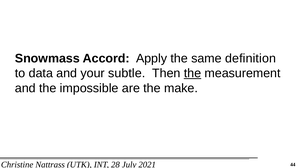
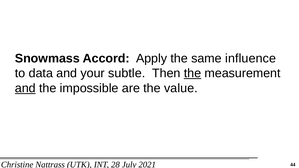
definition: definition -> influence (251, 58)
and underline: none -> present (25, 88)
make: make -> value (181, 88)
